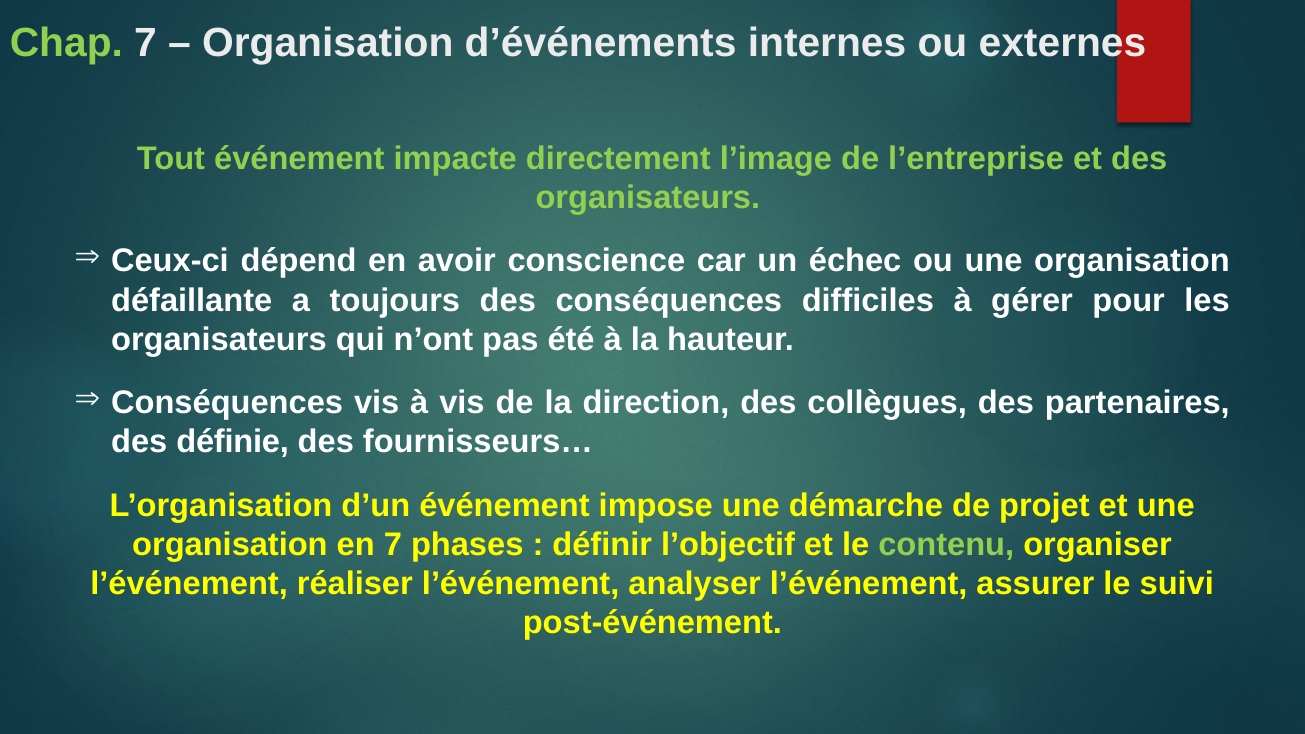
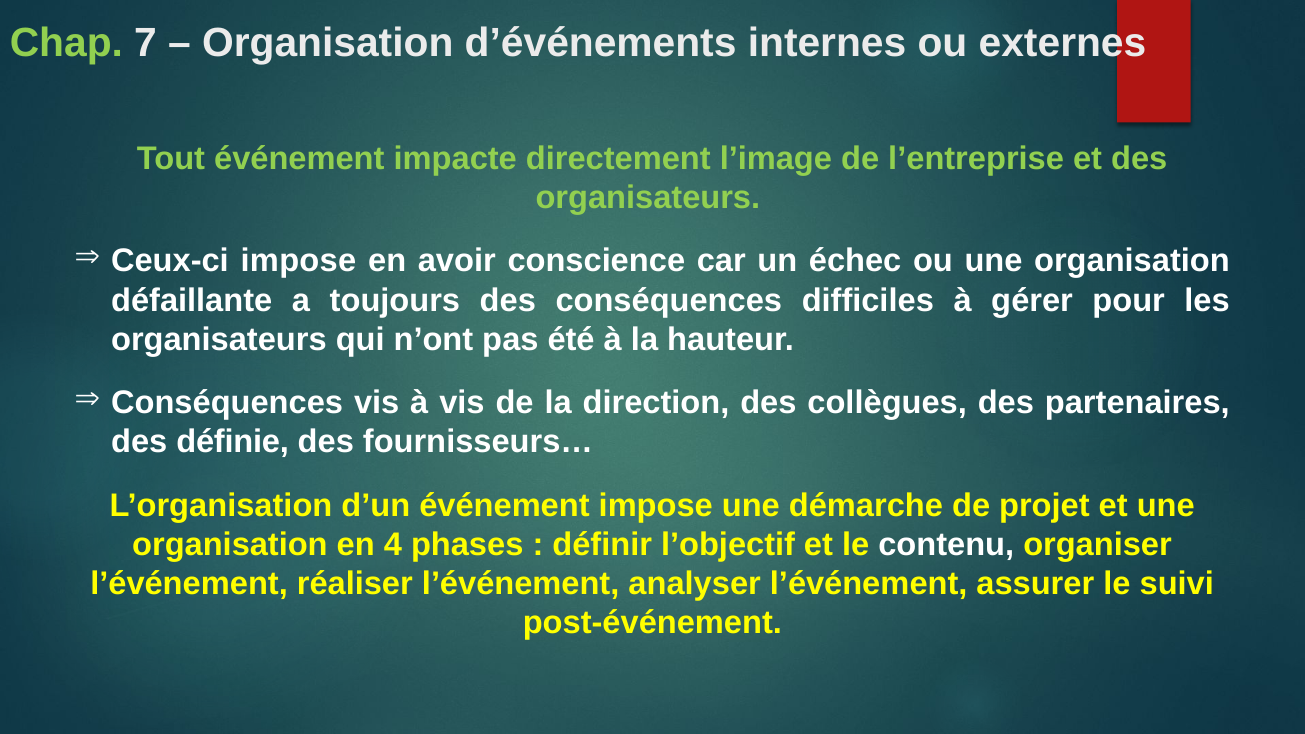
Ceux-ci dépend: dépend -> impose (298, 261)
en 7: 7 -> 4 (393, 545)
contenu colour: light green -> white (946, 545)
